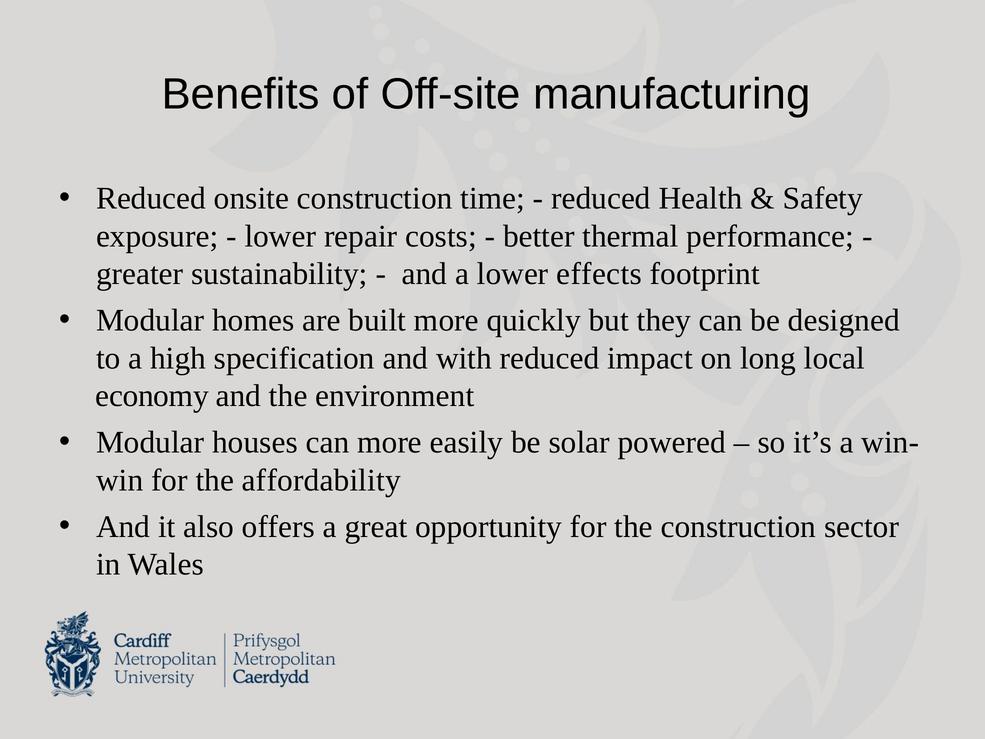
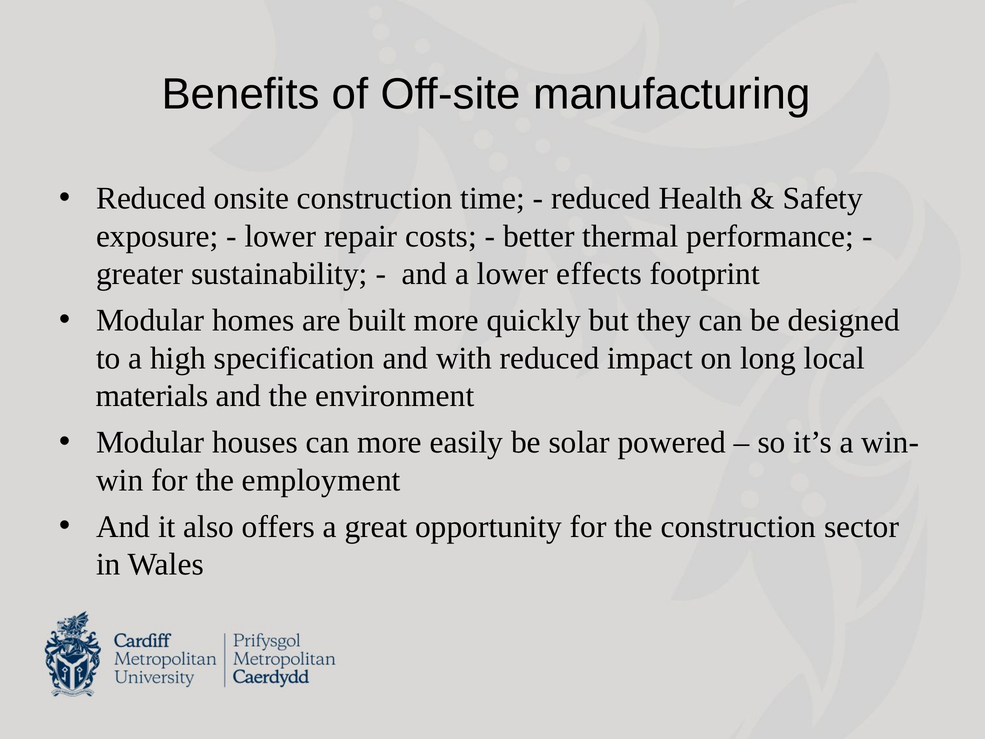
economy: economy -> materials (152, 396)
affordability: affordability -> employment (321, 480)
